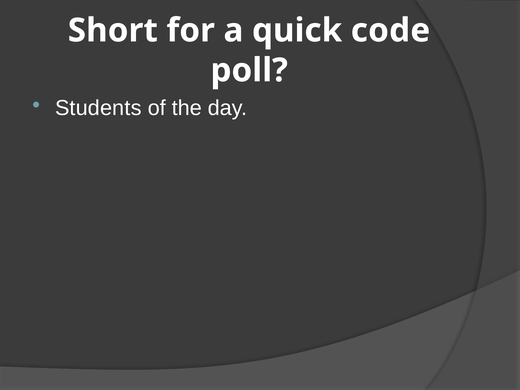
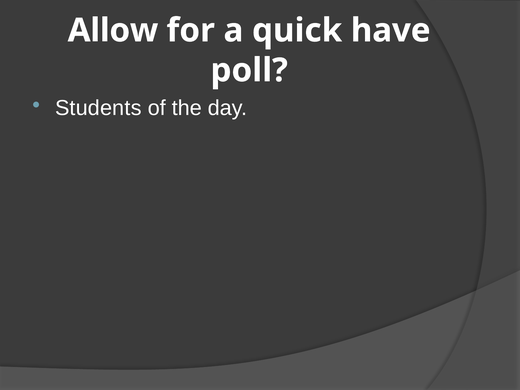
Short: Short -> Allow (113, 30)
code: code -> have (391, 30)
